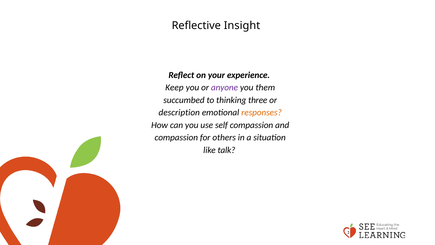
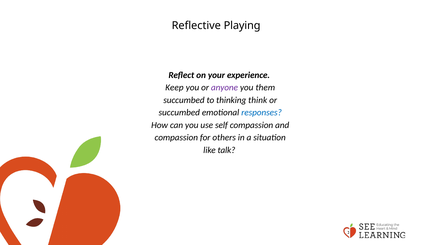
Insight: Insight -> Playing (242, 25)
three: three -> think (258, 100)
description: description -> succumbed (179, 112)
responses colour: orange -> blue (262, 112)
